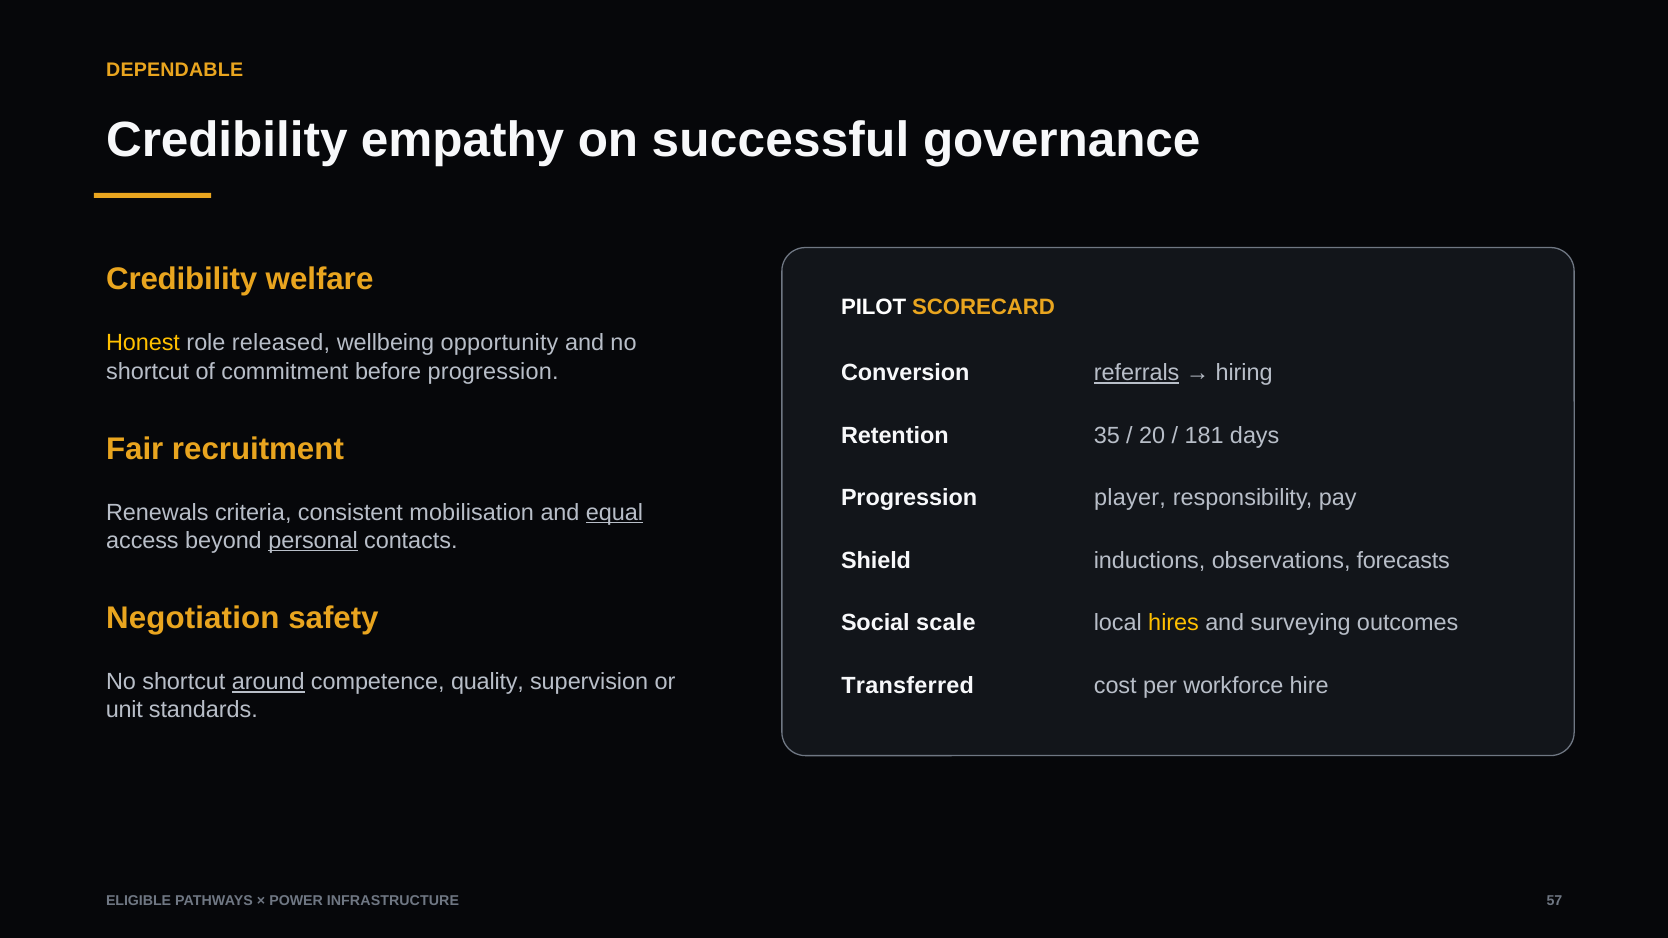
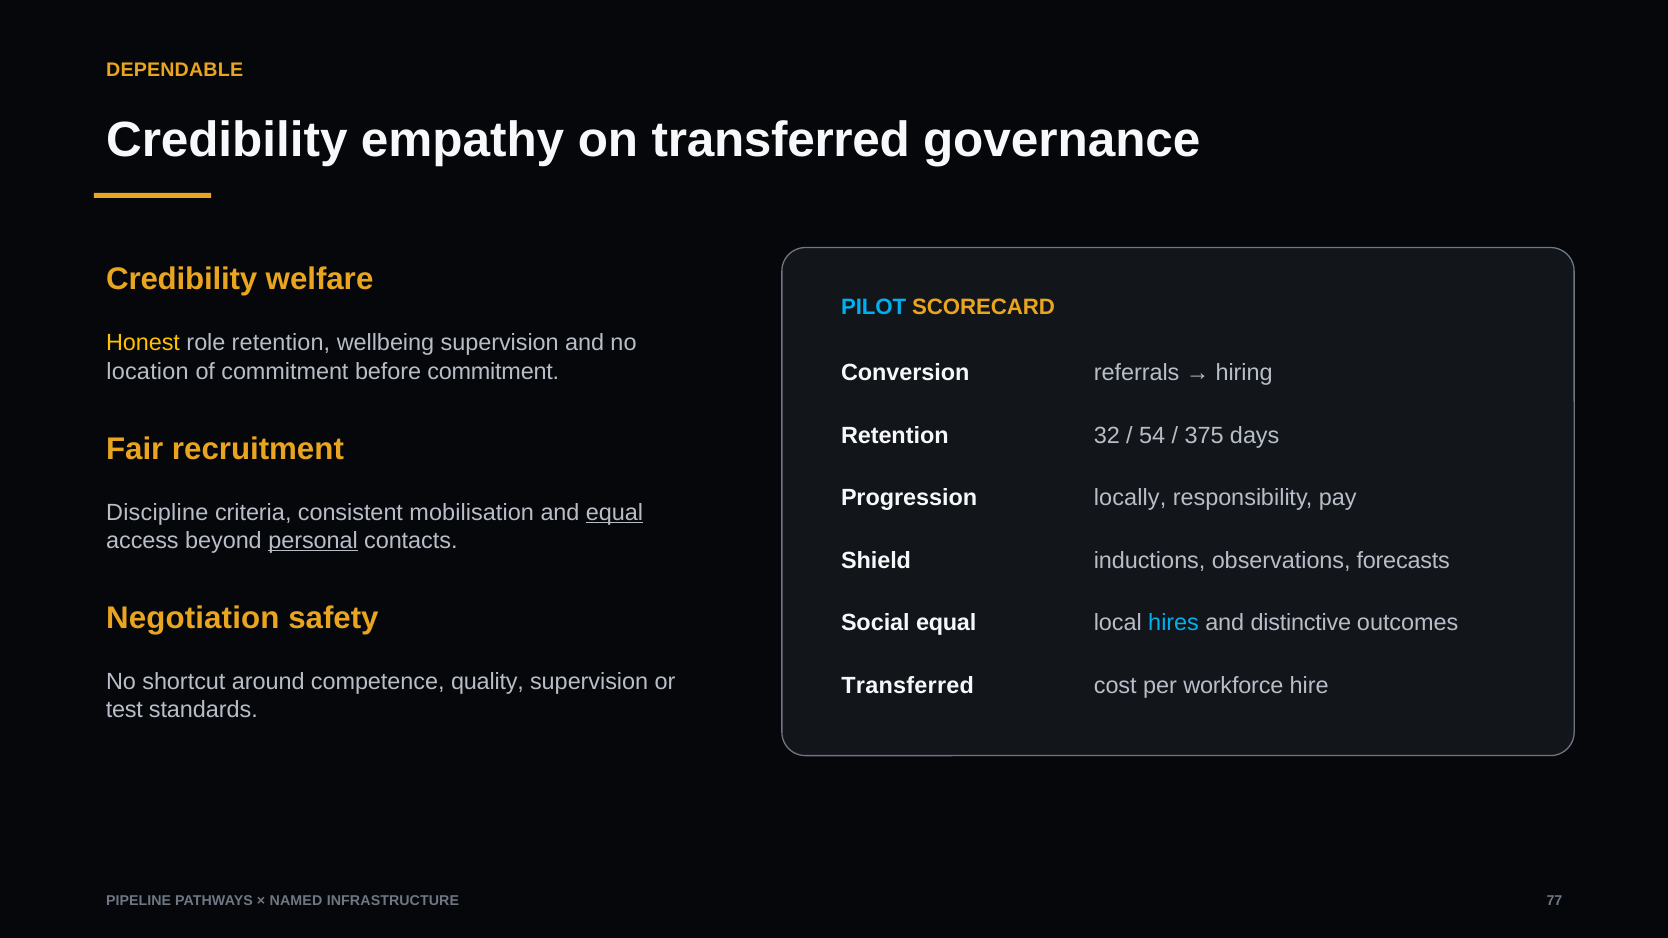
on successful: successful -> transferred (781, 140)
PILOT colour: white -> light blue (874, 308)
role released: released -> retention (281, 343)
wellbeing opportunity: opportunity -> supervision (500, 343)
shortcut: shortcut -> location (148, 371)
before progression: progression -> commitment (493, 371)
referrals underline: present -> none (1137, 373)
35: 35 -> 32 (1107, 436)
20: 20 -> 54 (1152, 436)
181: 181 -> 375 (1204, 436)
player: player -> locally (1130, 498)
Renewals: Renewals -> Discipline (157, 513)
Social scale: scale -> equal (946, 623)
hires colour: yellow -> light blue (1174, 623)
surveying: surveying -> distinctive (1301, 623)
around underline: present -> none (268, 682)
unit: unit -> test (124, 710)
ELIGIBLE: ELIGIBLE -> PIPELINE (139, 901)
POWER: POWER -> NAMED (296, 901)
57: 57 -> 77 (1554, 901)
